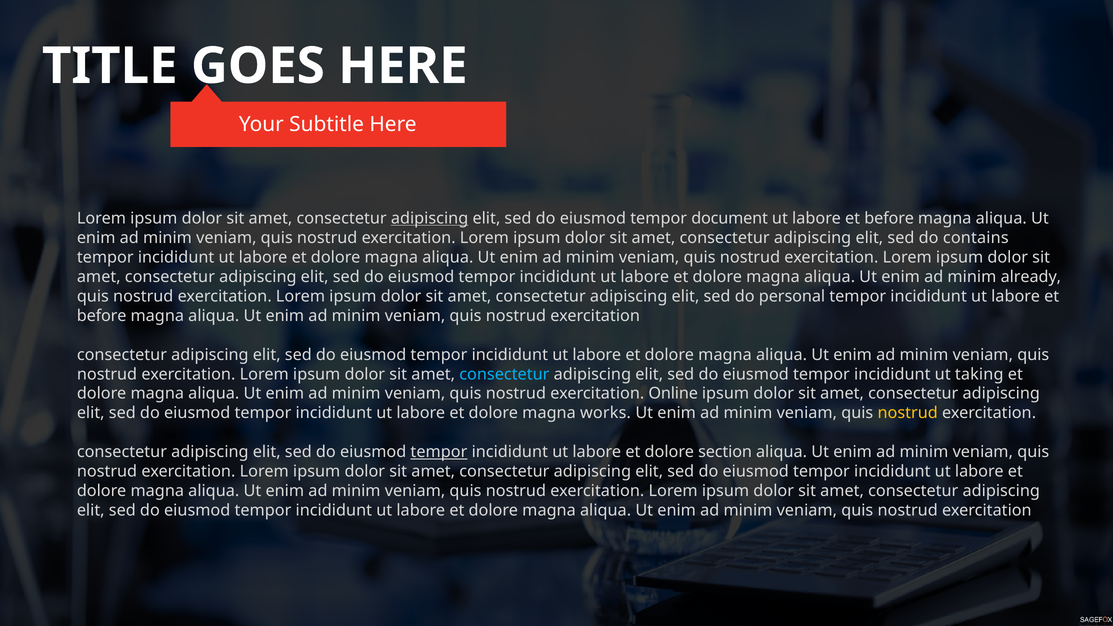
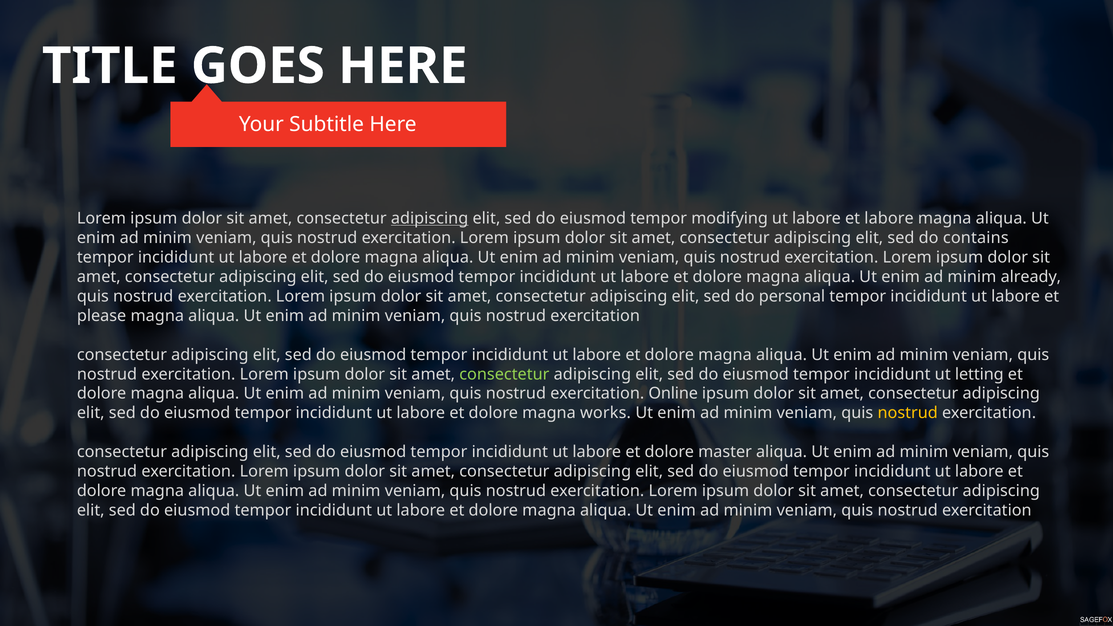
document: document -> modifying (730, 218)
before: before -> labore (889, 218)
before: before -> please (102, 316)
consectetur colour: light blue -> light green (504, 374)
taking: taking -> letting (979, 374)
tempor underline: present -> none (439, 452)
section: section -> master (725, 452)
